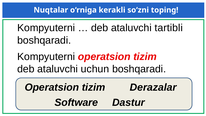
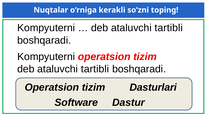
uchun: uchun -> tartibli (95, 69)
Derazalar: Derazalar -> Dasturlari (153, 87)
